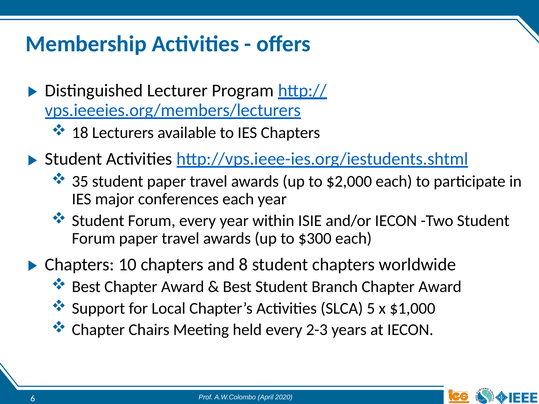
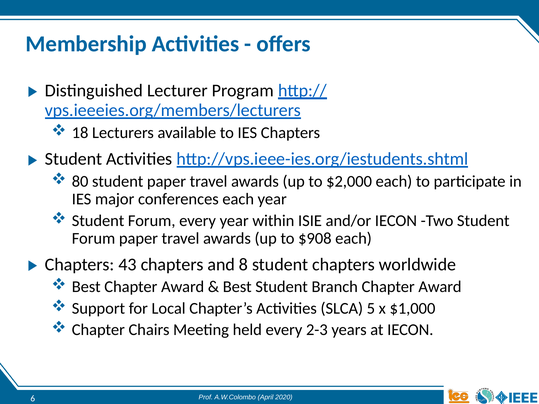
35: 35 -> 80 (80, 182)
$300: $300 -> $908 (315, 239)
10: 10 -> 43 (127, 265)
